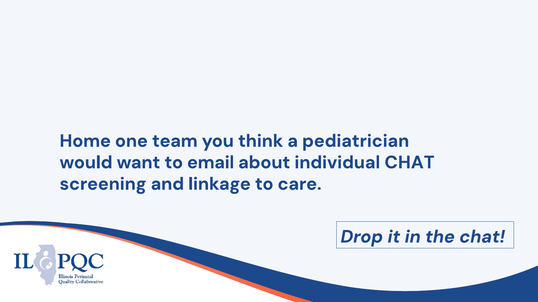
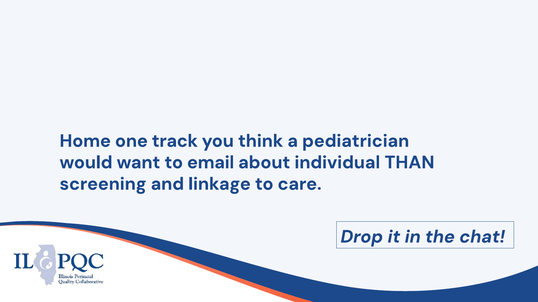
team: team -> track (175, 141)
individual CHAT: CHAT -> THAN (410, 163)
